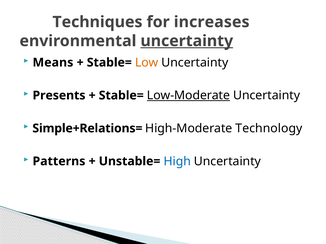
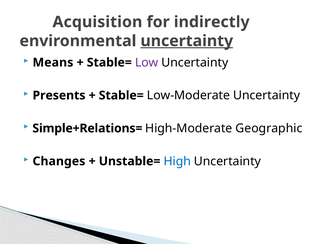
Techniques: Techniques -> Acquisition (97, 22)
increases: increases -> indirectly (212, 22)
Low colour: orange -> purple (147, 63)
Low-Moderate underline: present -> none (188, 96)
Technology: Technology -> Geographic (269, 129)
Patterns: Patterns -> Changes (59, 162)
